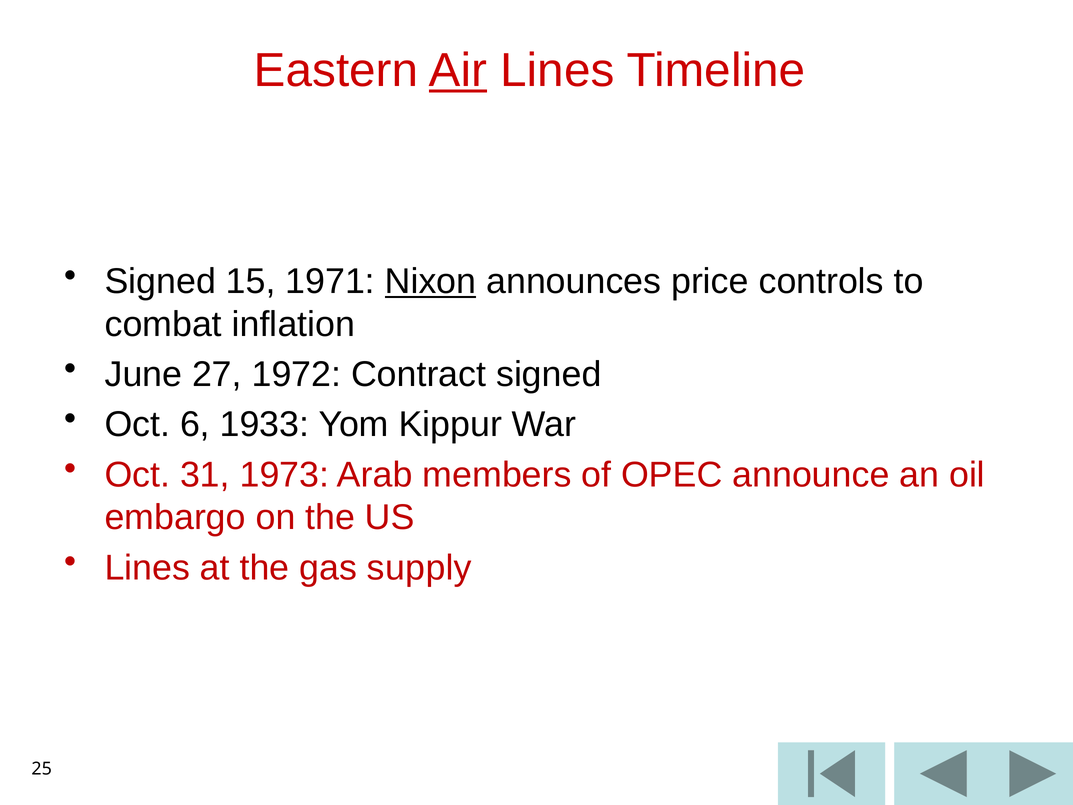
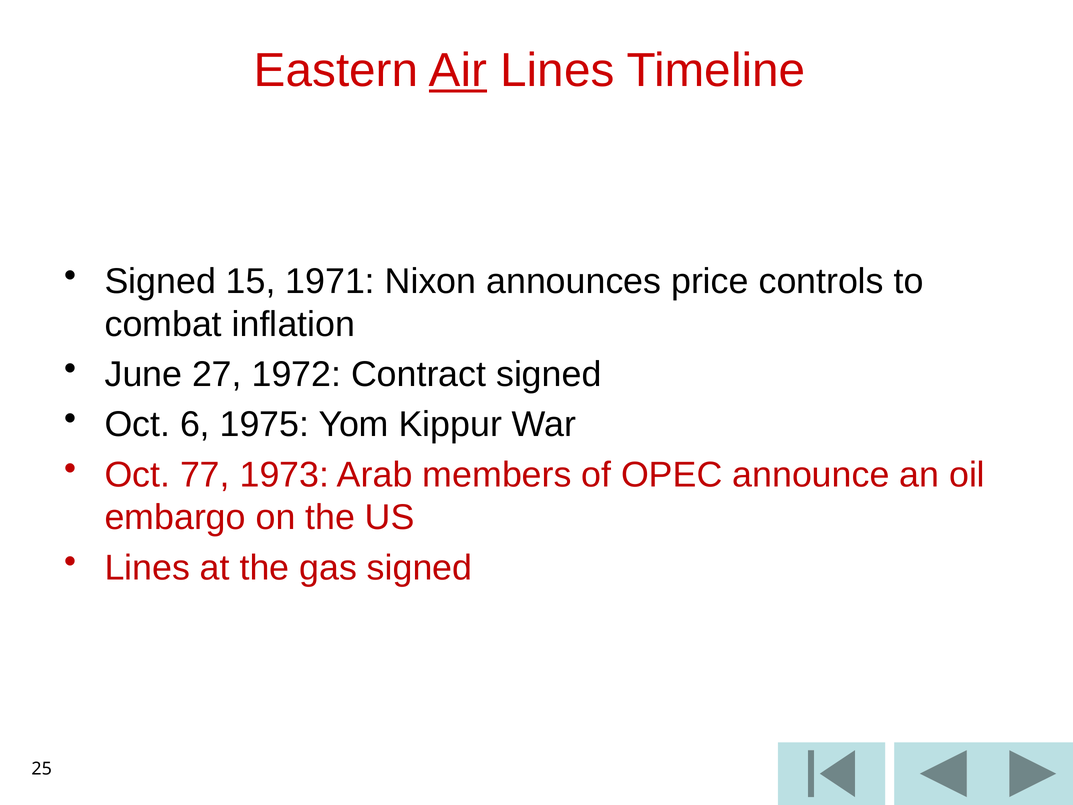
Nixon underline: present -> none (431, 281)
1933: 1933 -> 1975 (264, 425)
31: 31 -> 77 (205, 475)
gas supply: supply -> signed (420, 568)
